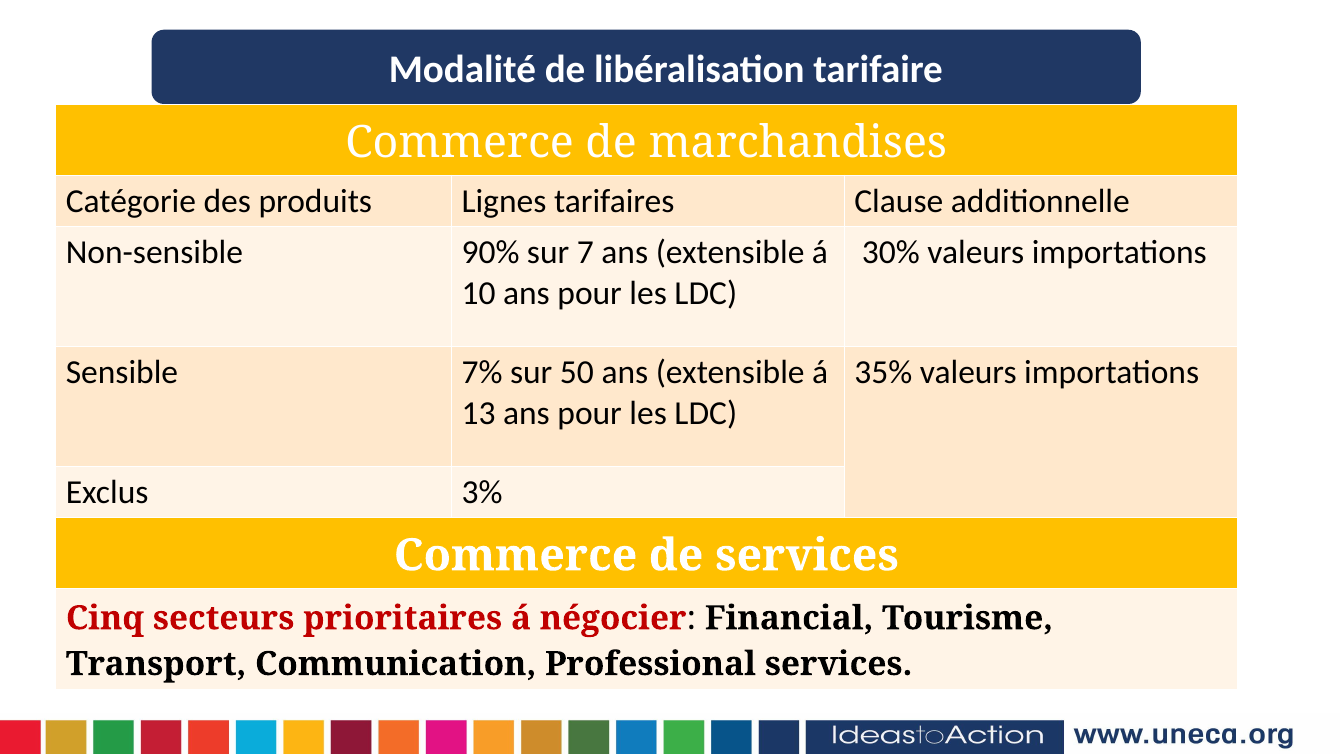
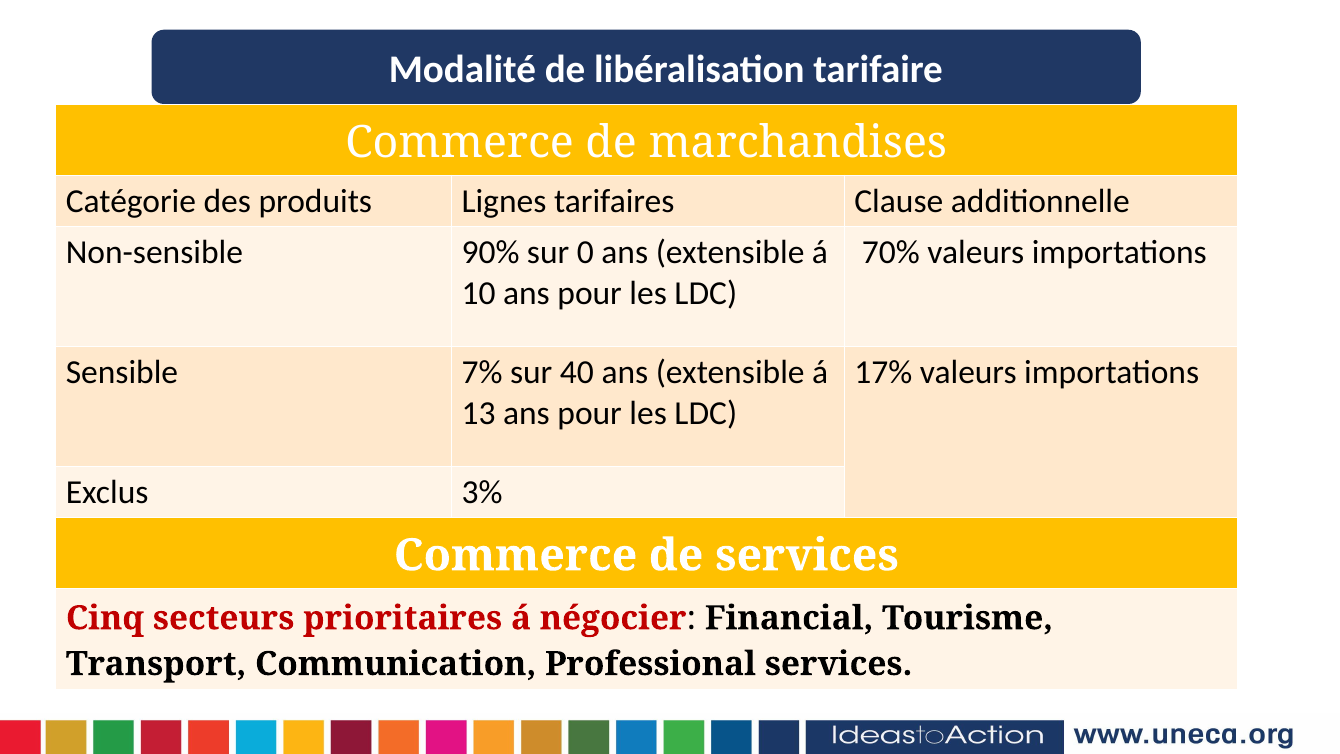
7: 7 -> 0 (585, 252)
30%: 30% -> 70% (891, 252)
50: 50 -> 40 (577, 372)
35%: 35% -> 17% (883, 372)
